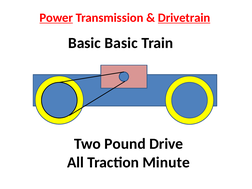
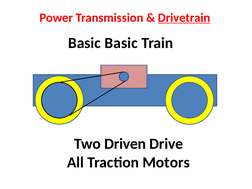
Power underline: present -> none (56, 18)
Pound: Pound -> Driven (125, 144)
Minute: Minute -> Motors (166, 162)
